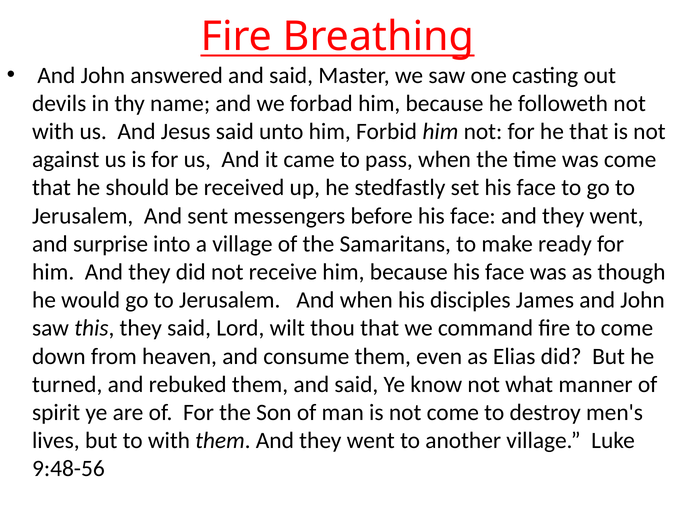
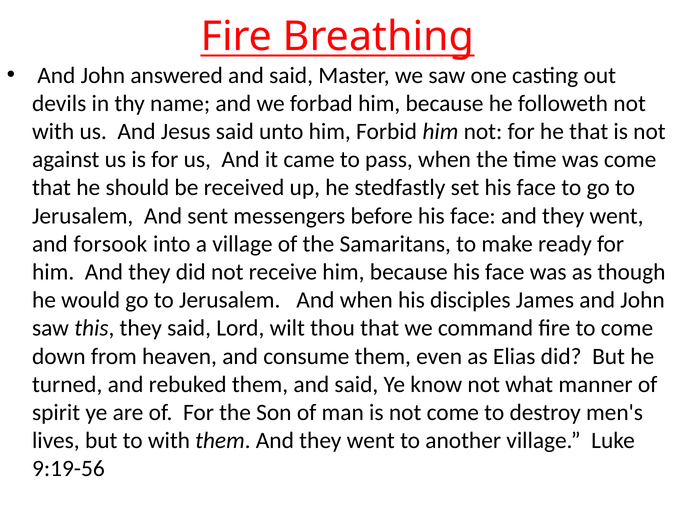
surprise: surprise -> forsook (110, 244)
9:48-56: 9:48-56 -> 9:19-56 (68, 469)
